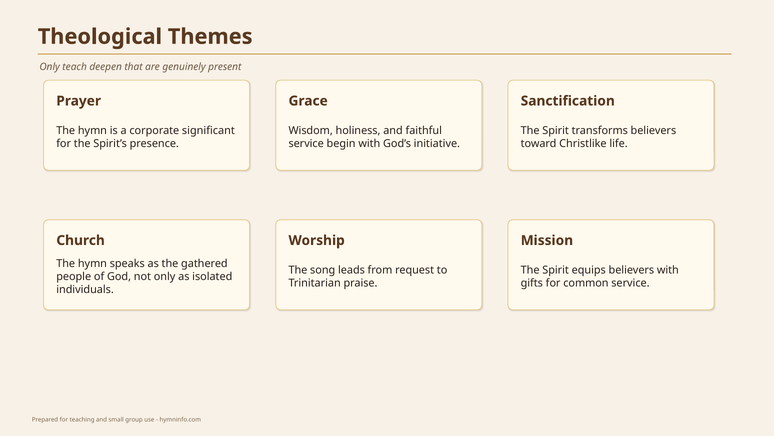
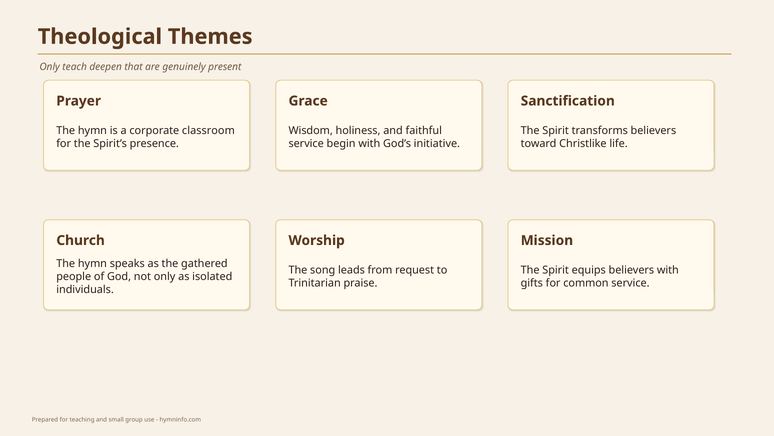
significant: significant -> classroom (208, 130)
